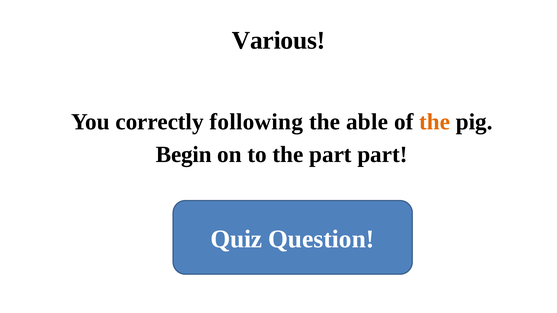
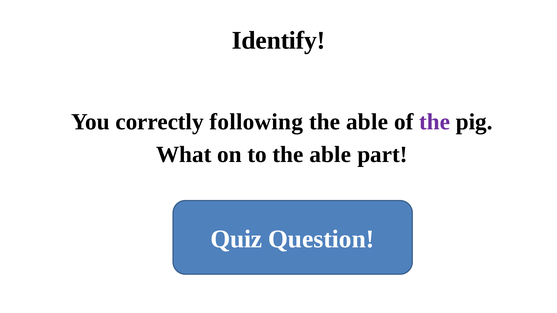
Various: Various -> Identify (279, 40)
the colour: orange -> purple (435, 122)
Begin: Begin -> What (184, 155)
to the part: part -> able (330, 155)
